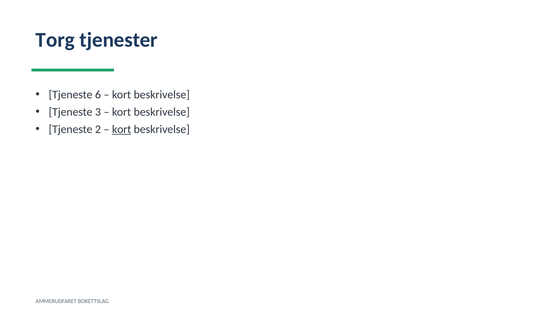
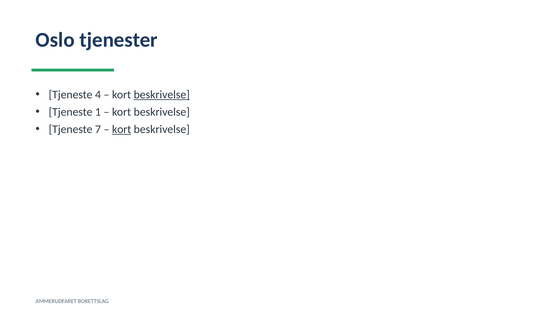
Torg: Torg -> Oslo (55, 40)
6: 6 -> 4 (98, 95)
beskrivelse underline: none -> present (162, 95)
3: 3 -> 1 (98, 112)
2: 2 -> 7 (98, 130)
